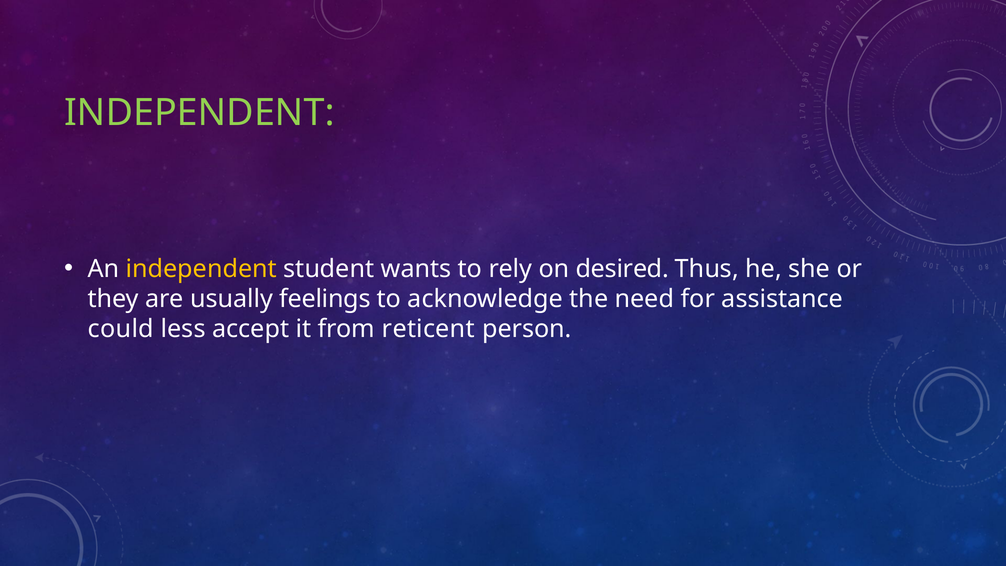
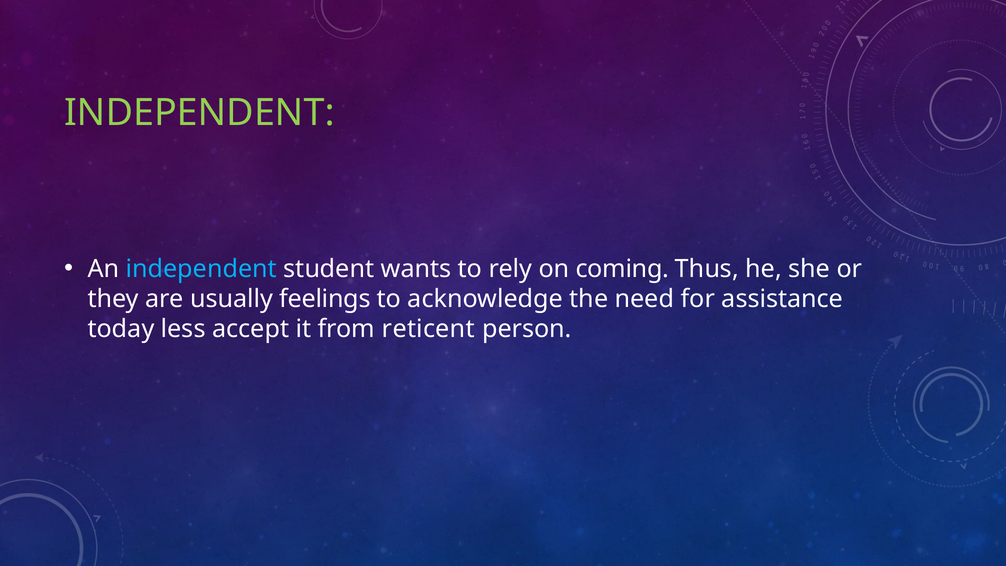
independent colour: yellow -> light blue (201, 269)
desired: desired -> coming (622, 269)
could: could -> today (121, 329)
